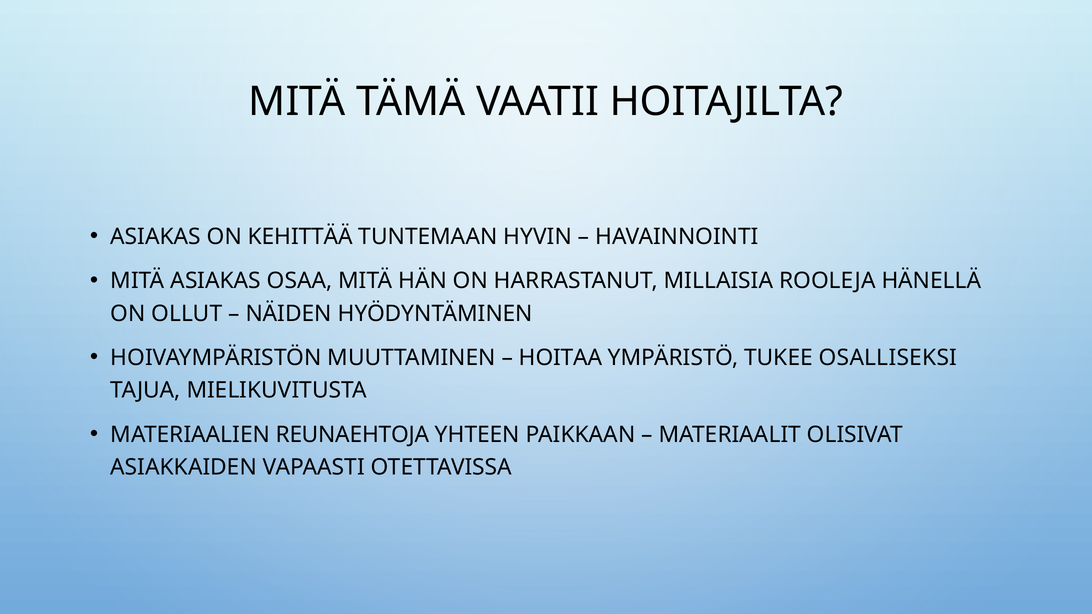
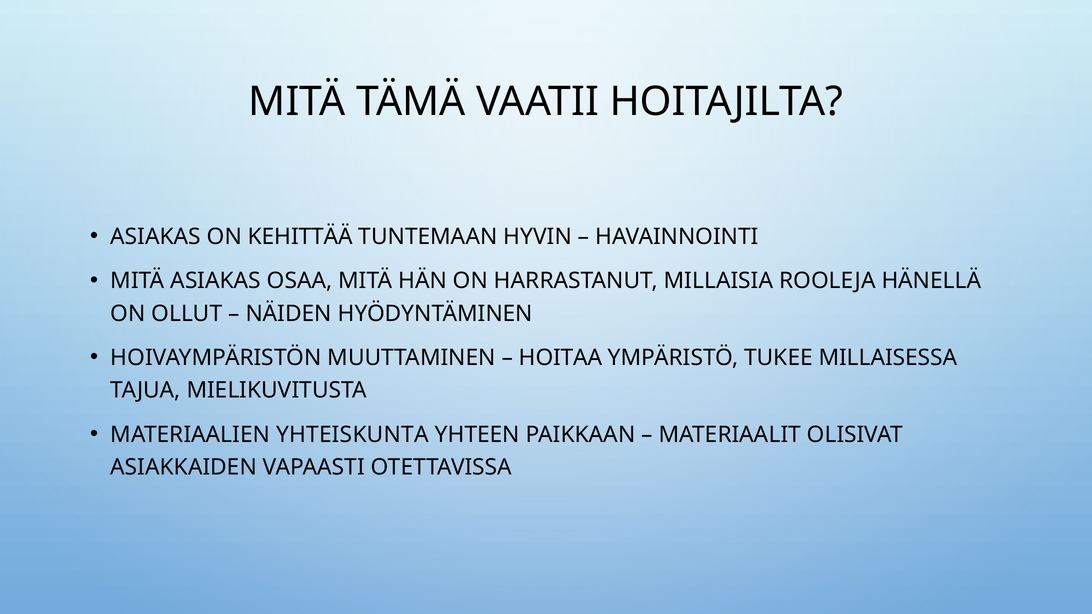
OSALLISEKSI: OSALLISEKSI -> MILLAISESSA (888, 358)
REUNAEHTOJA: REUNAEHTOJA -> YHTEISKUNTA (352, 435)
